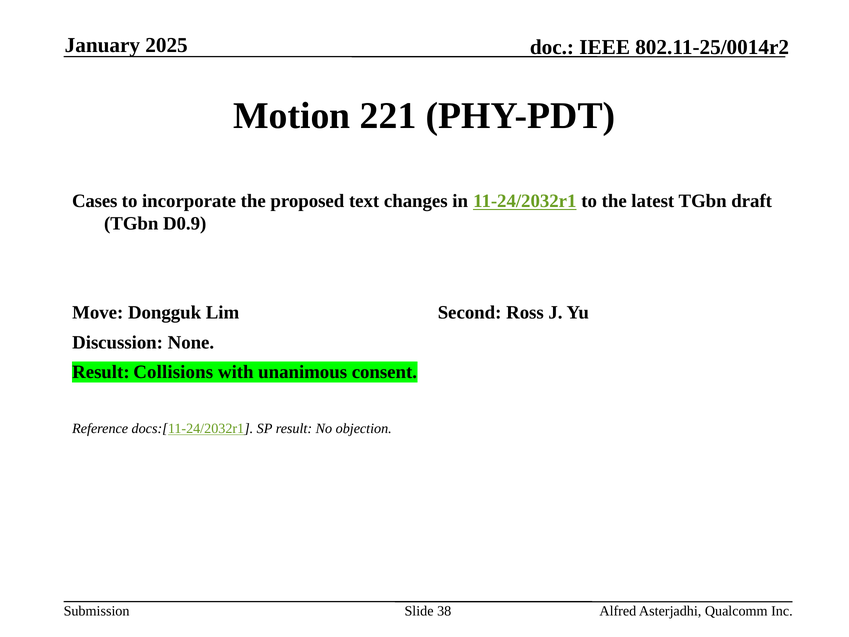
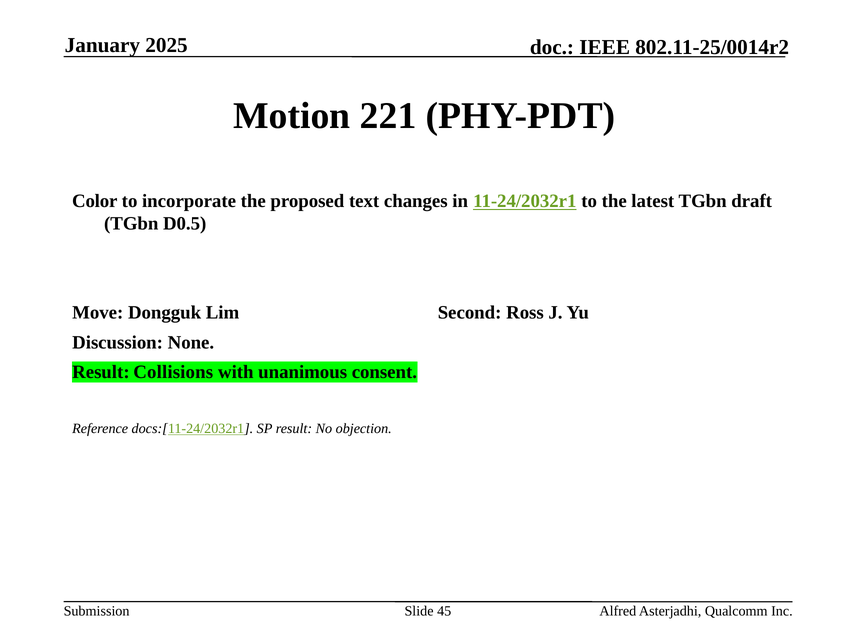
Cases: Cases -> Color (95, 201)
D0.9: D0.9 -> D0.5 (185, 223)
38: 38 -> 45 (444, 611)
